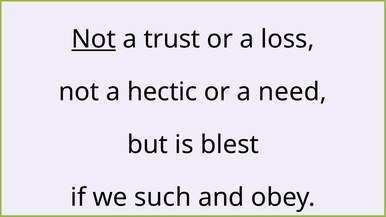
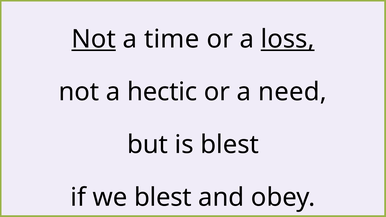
trust: trust -> time (172, 39)
loss underline: none -> present (288, 39)
we such: such -> blest (163, 197)
